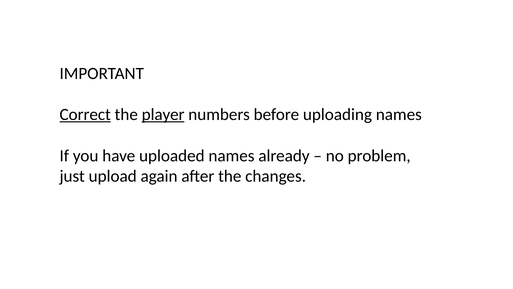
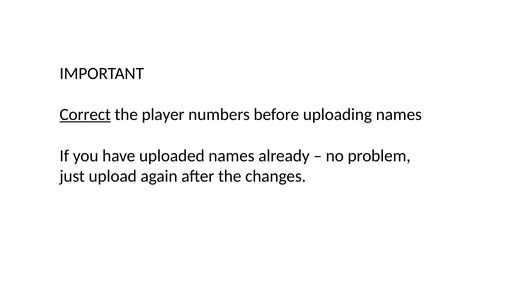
player underline: present -> none (163, 114)
